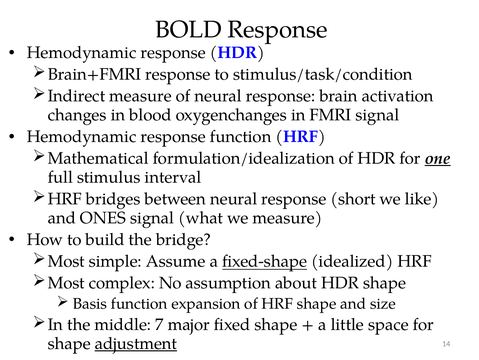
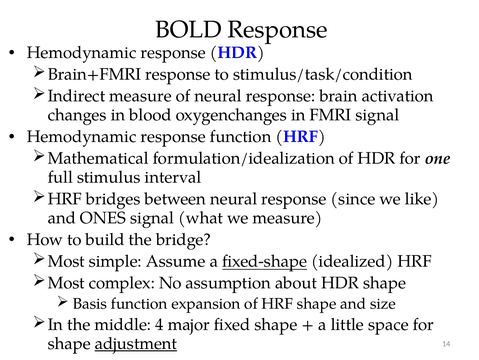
one underline: present -> none (438, 158)
short: short -> since (353, 199)
7: 7 -> 4 (159, 324)
